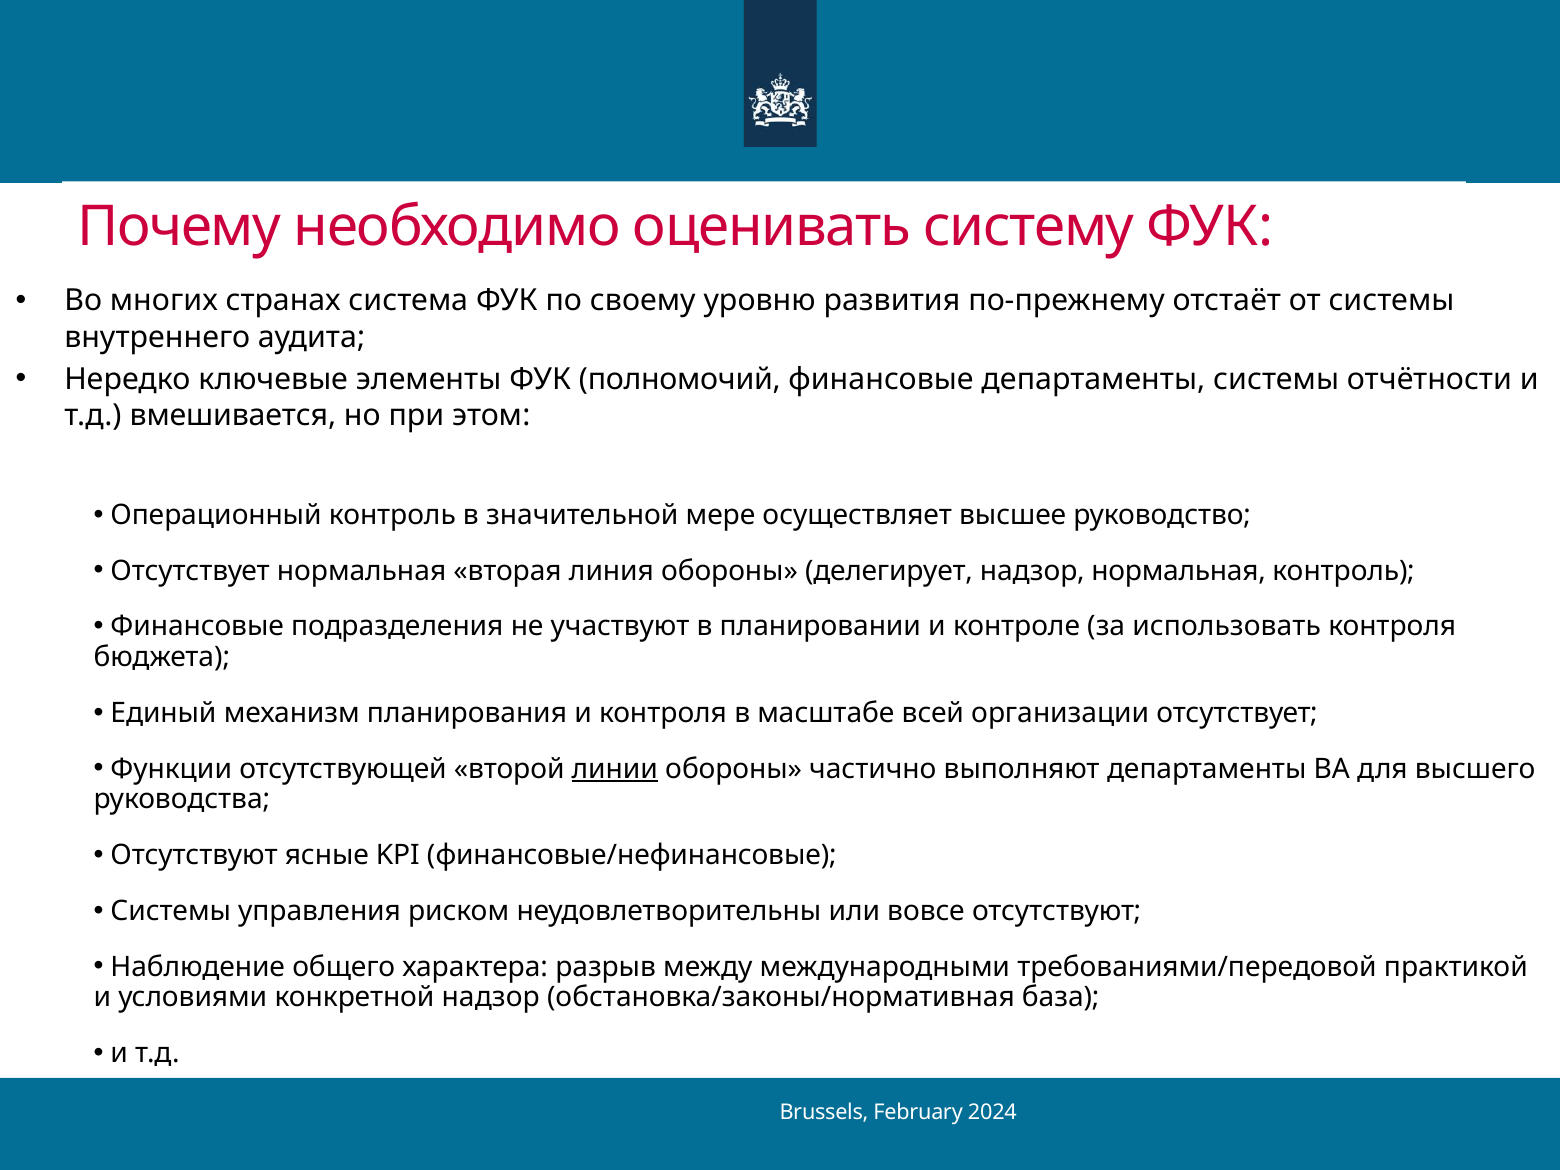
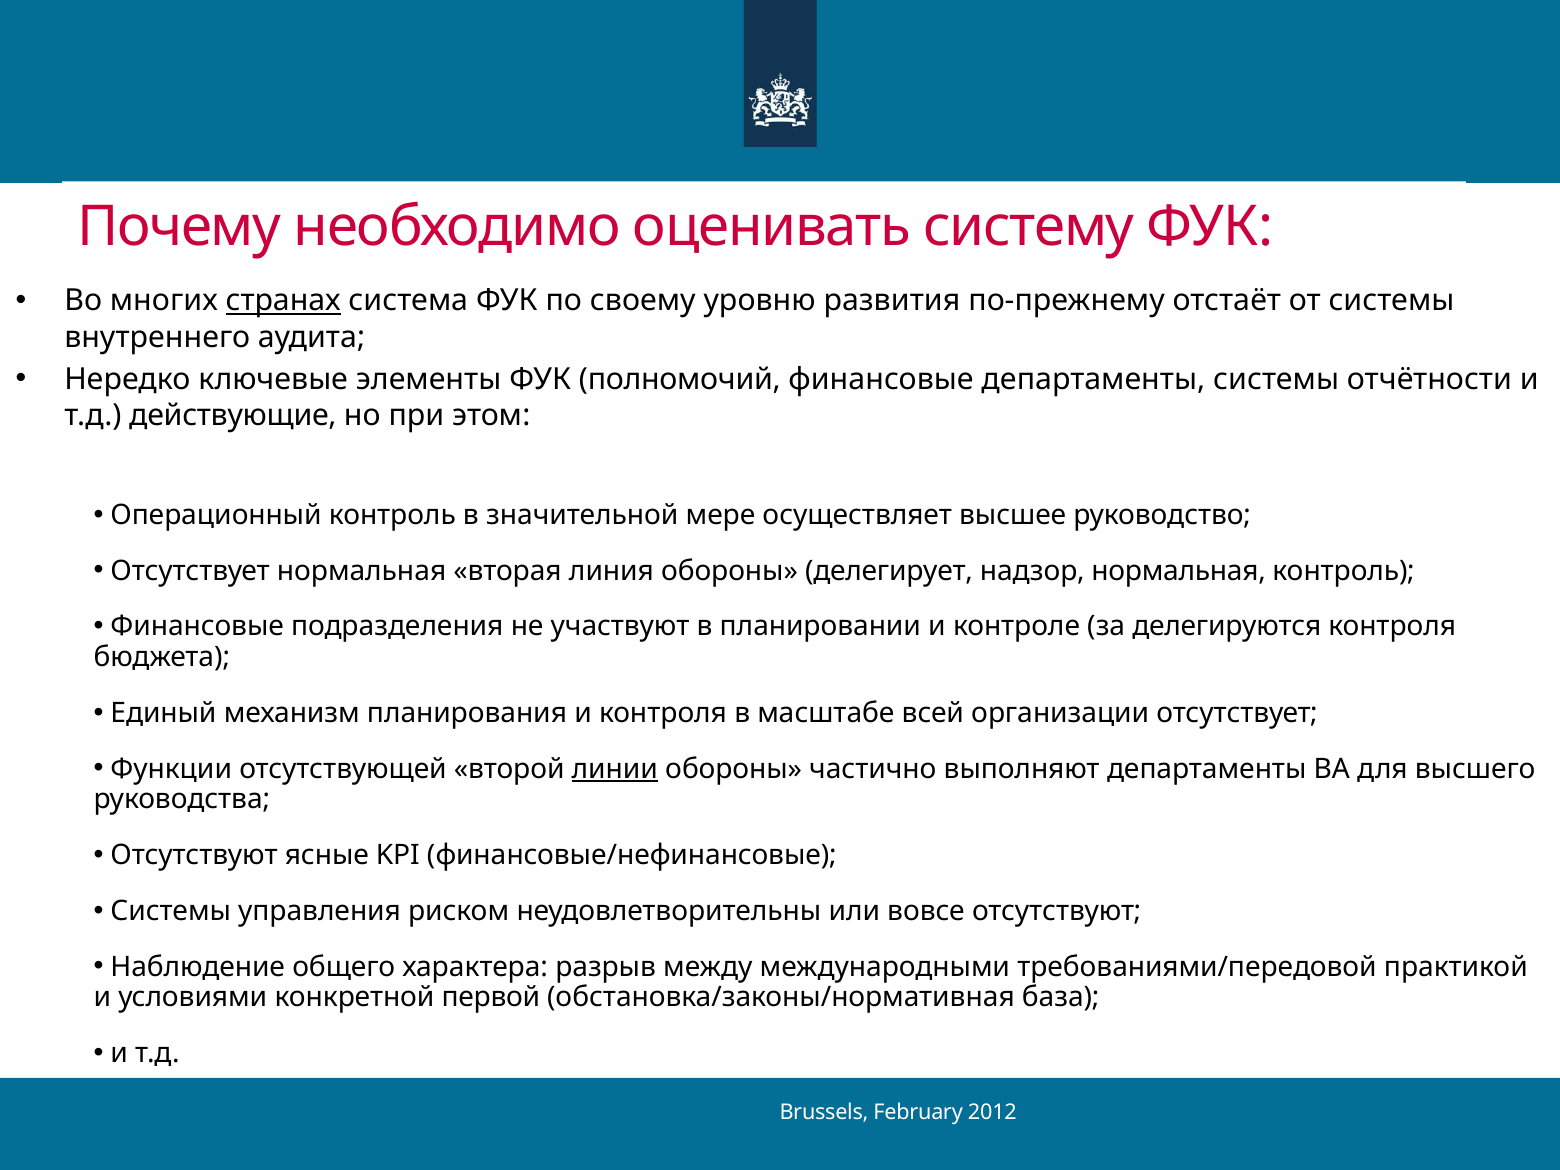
странах underline: none -> present (283, 301)
вмешивается: вмешивается -> действующие (233, 416)
использовать: использовать -> делегируются (1227, 627)
конкретной надзор: надзор -> первой (491, 997)
2024: 2024 -> 2012 (992, 1112)
